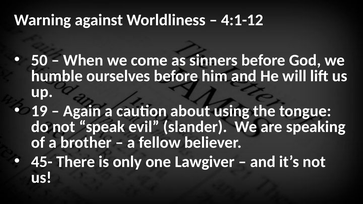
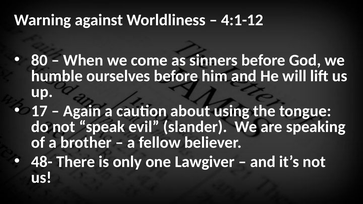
50: 50 -> 80 (39, 60)
19: 19 -> 17 (39, 111)
45-: 45- -> 48- (42, 162)
